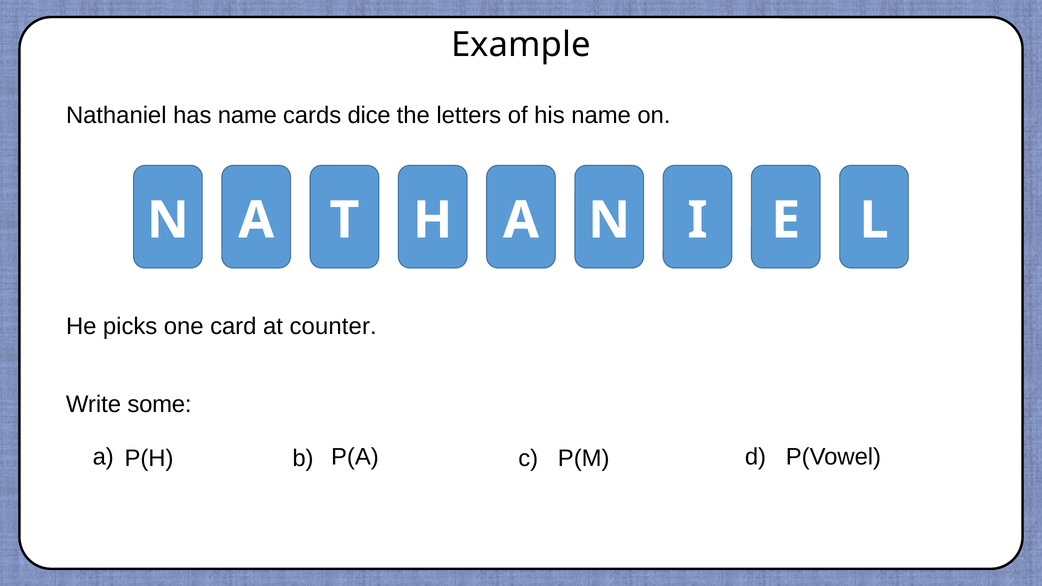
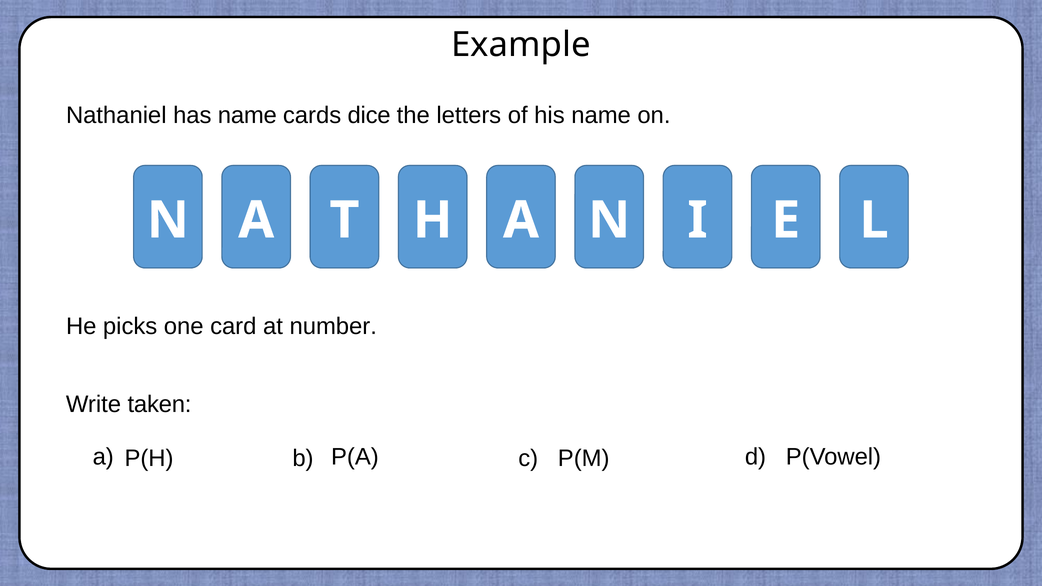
counter: counter -> number (333, 326)
some: some -> taken (160, 404)
